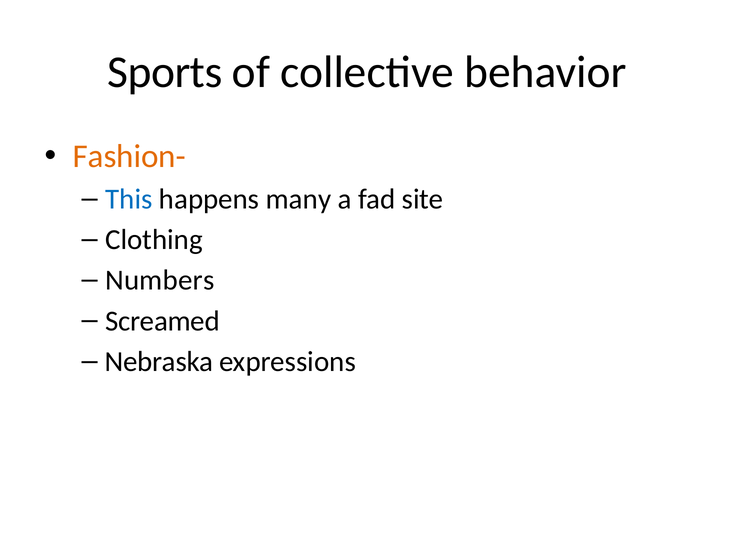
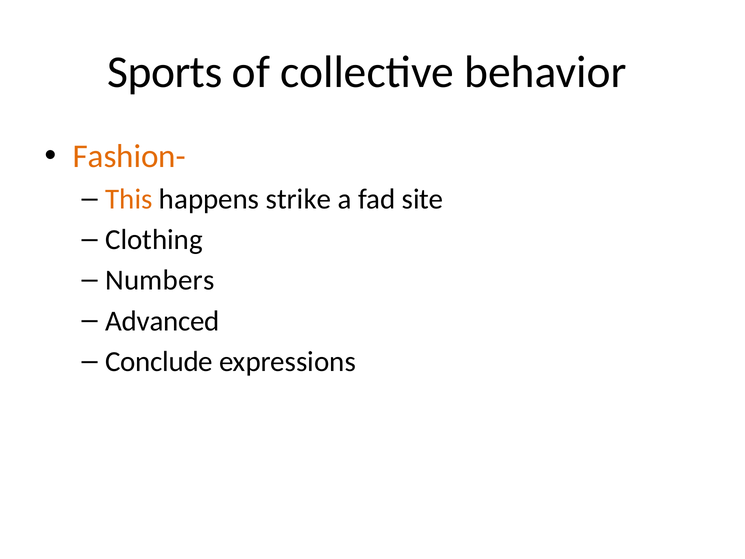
This colour: blue -> orange (129, 199)
many: many -> strike (298, 199)
Screamed: Screamed -> Advanced (162, 321)
Nebraska: Nebraska -> Conclude (159, 361)
